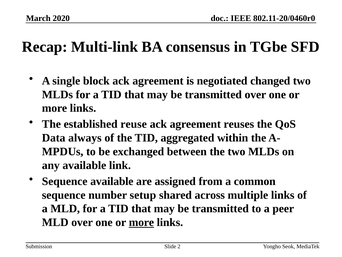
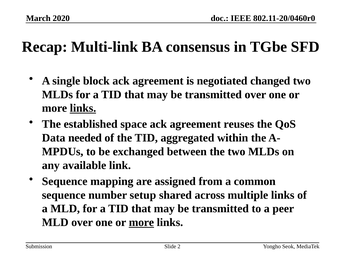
links underline: none -> present (83, 108)
reuse: reuse -> space (134, 124)
always: always -> needed (85, 138)
Sequence available: available -> mapping (112, 181)
